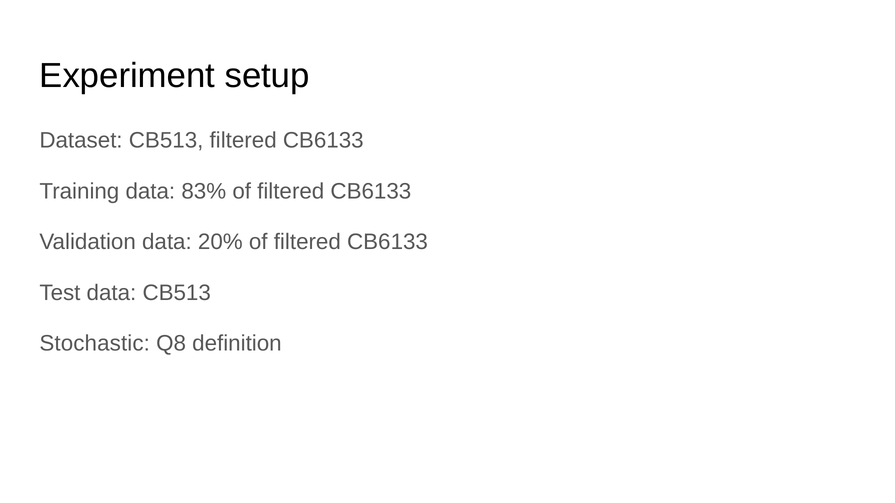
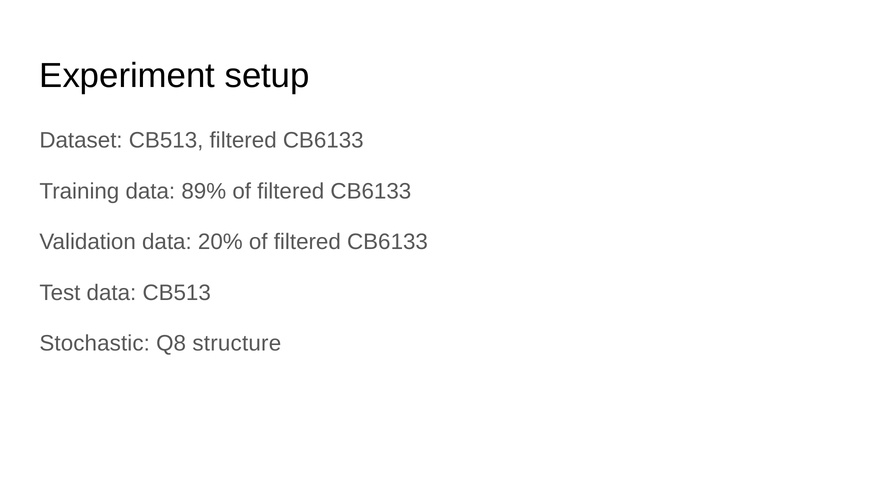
83%: 83% -> 89% (204, 191)
definition: definition -> structure (237, 344)
